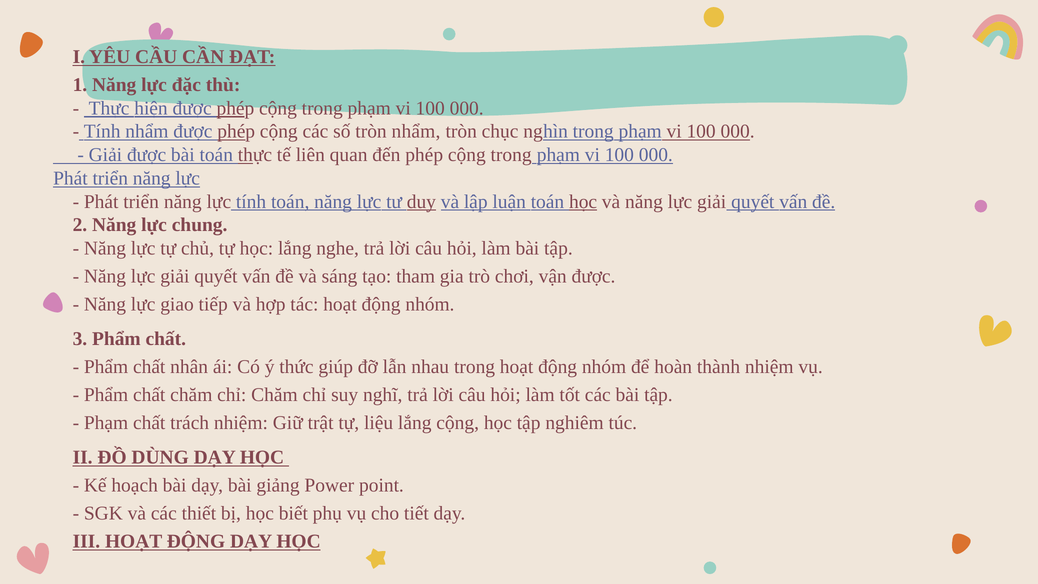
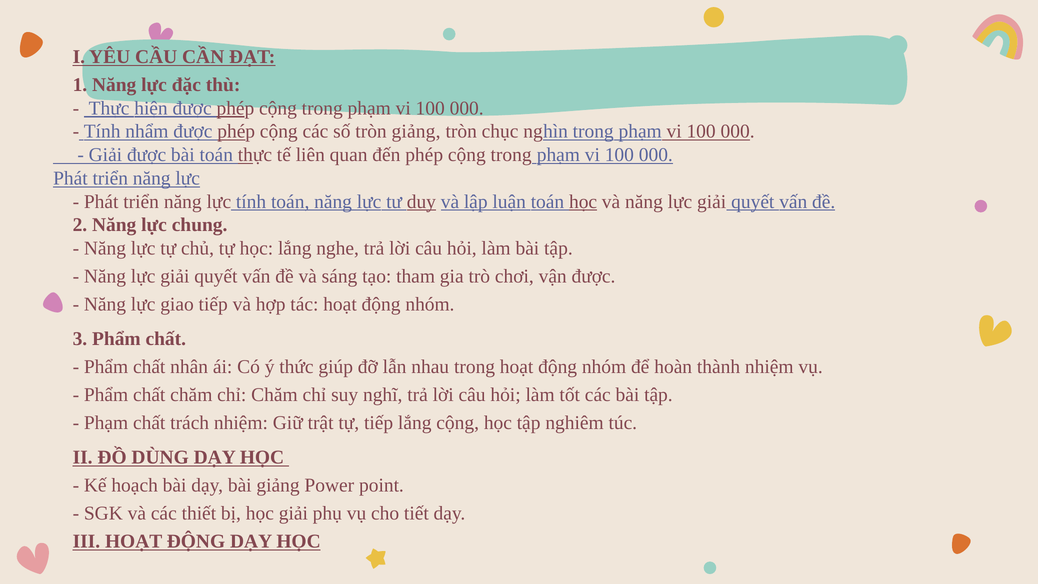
tròn nhẩm: nhẩm -> giảng (416, 131)
tự liệu: liệu -> tiếp (379, 423)
học biết: biết -> giải (293, 513)
